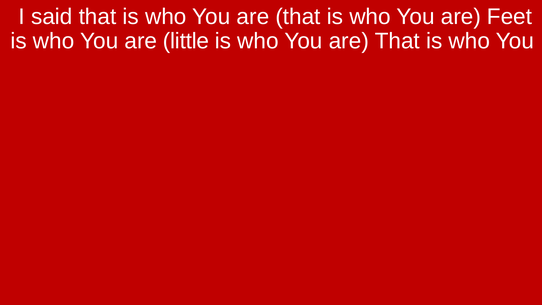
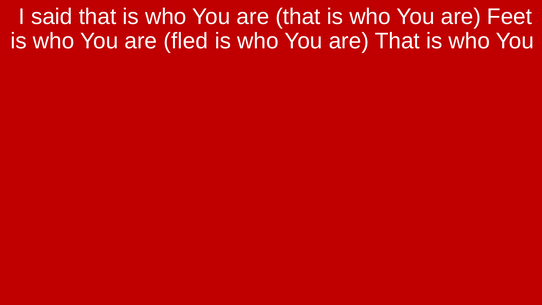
little: little -> fled (186, 41)
